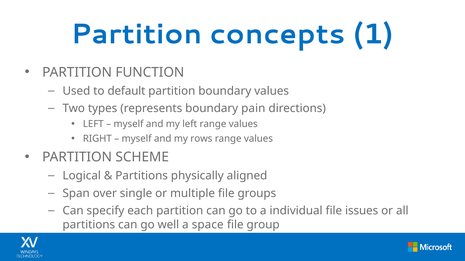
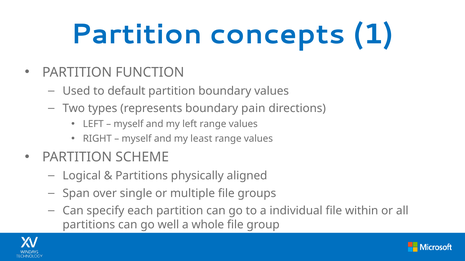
rows: rows -> least (201, 139)
issues: issues -> within (362, 211)
space: space -> whole (208, 225)
